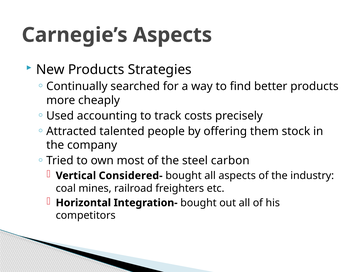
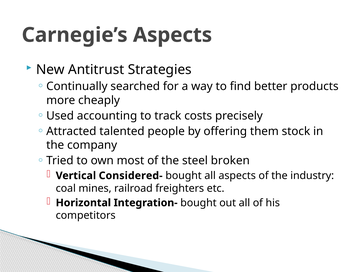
New Products: Products -> Antitrust (96, 70)
carbon: carbon -> broken (230, 160)
